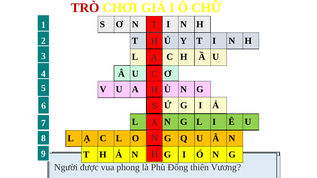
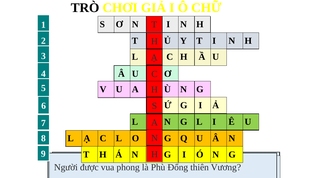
TRÒ colour: red -> black (85, 8)
